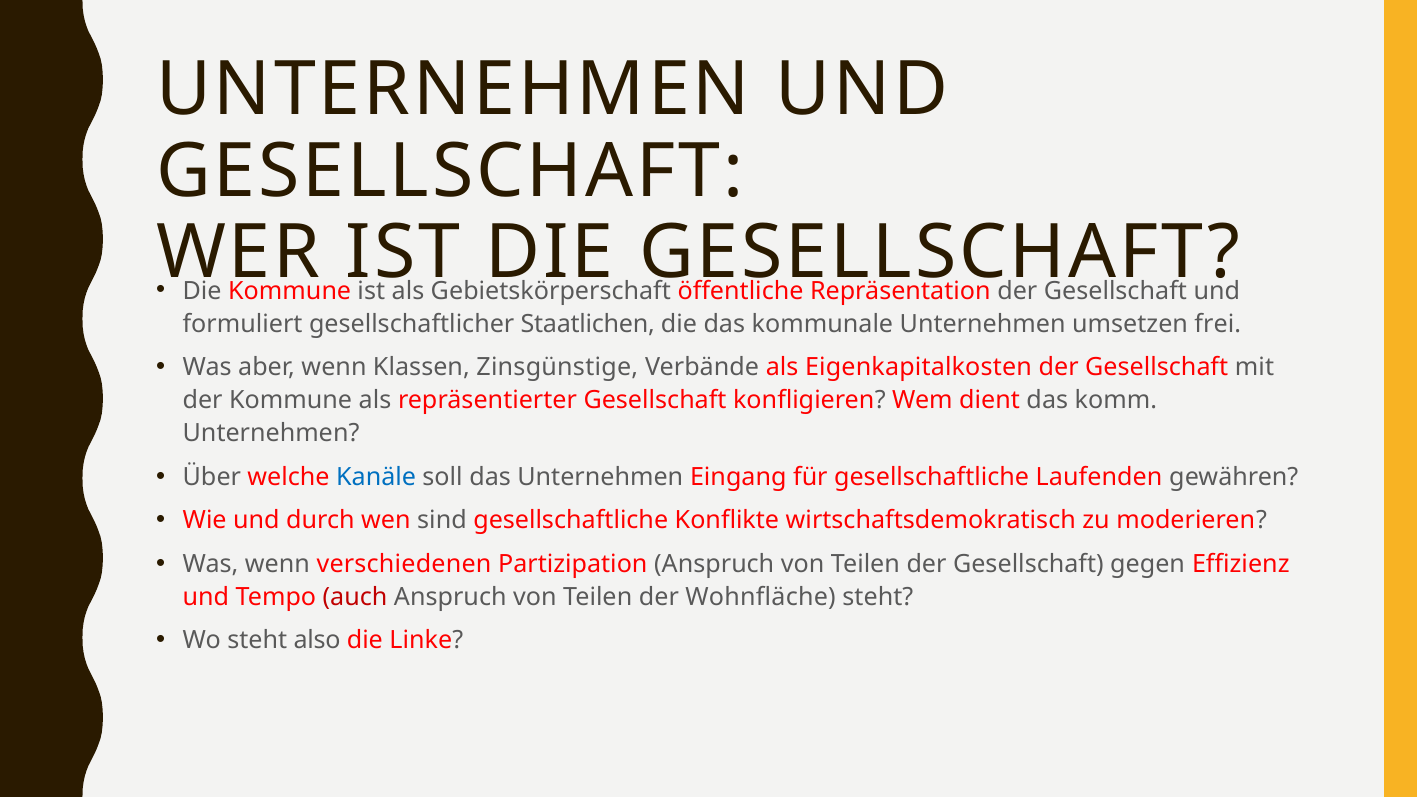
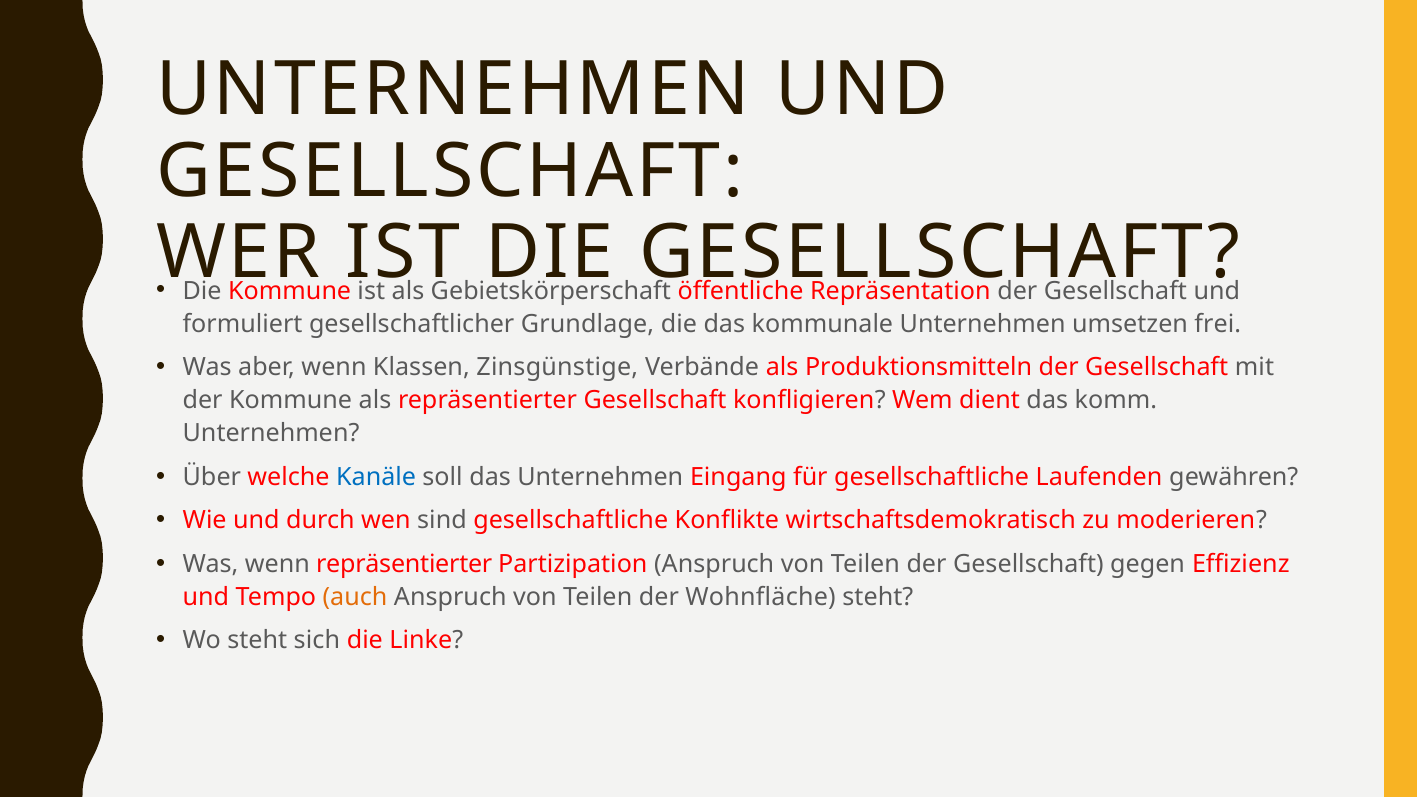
Staatlichen: Staatlichen -> Grundlage (588, 324)
Eigenkapitalkosten: Eigenkapitalkosten -> Produktionsmitteln (919, 367)
wenn verschiedenen: verschiedenen -> repräsentierter (404, 564)
auch colour: red -> orange (355, 597)
also: also -> sich (317, 641)
